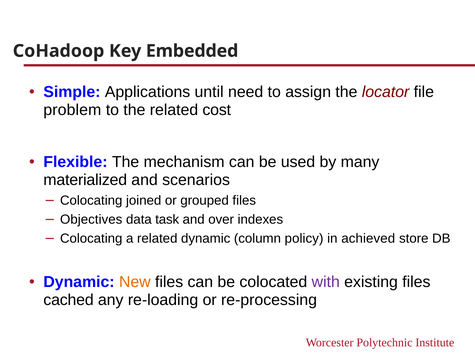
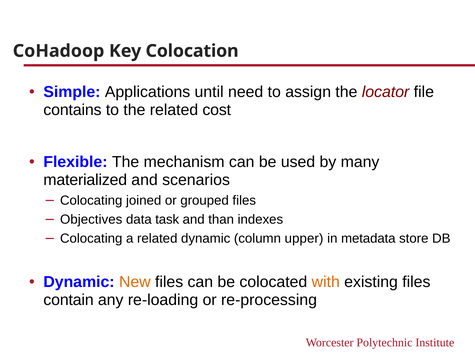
Embedded: Embedded -> Colocation (192, 51)
problem: problem -> contains (72, 110)
over: over -> than (221, 220)
policy: policy -> upper (304, 239)
achieved: achieved -> metadata (368, 239)
with colour: purple -> orange (326, 282)
cached: cached -> contain (69, 300)
